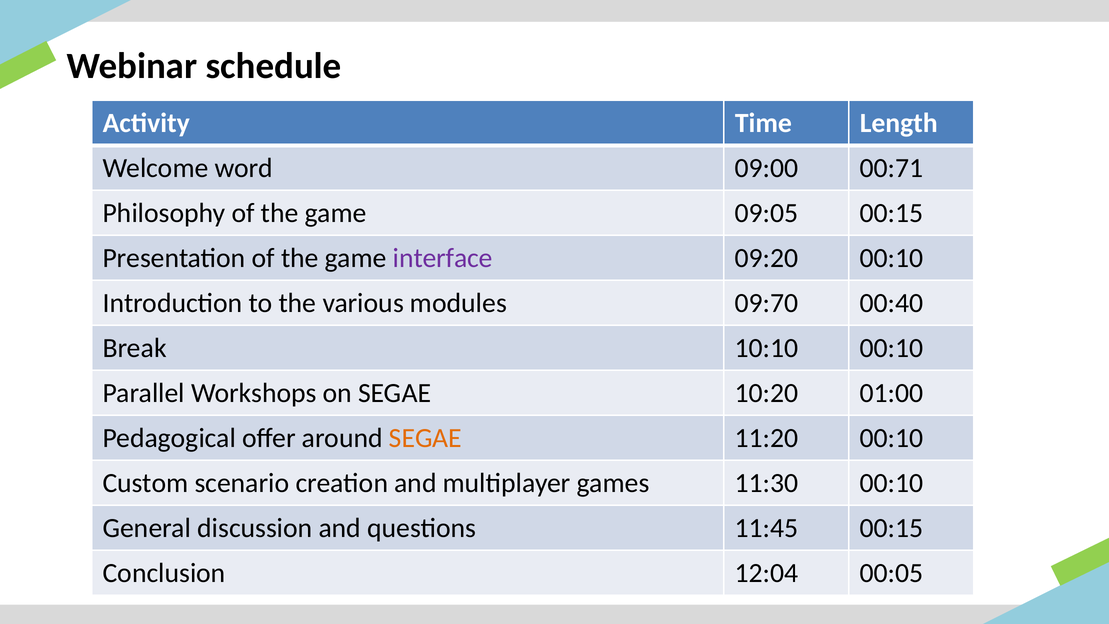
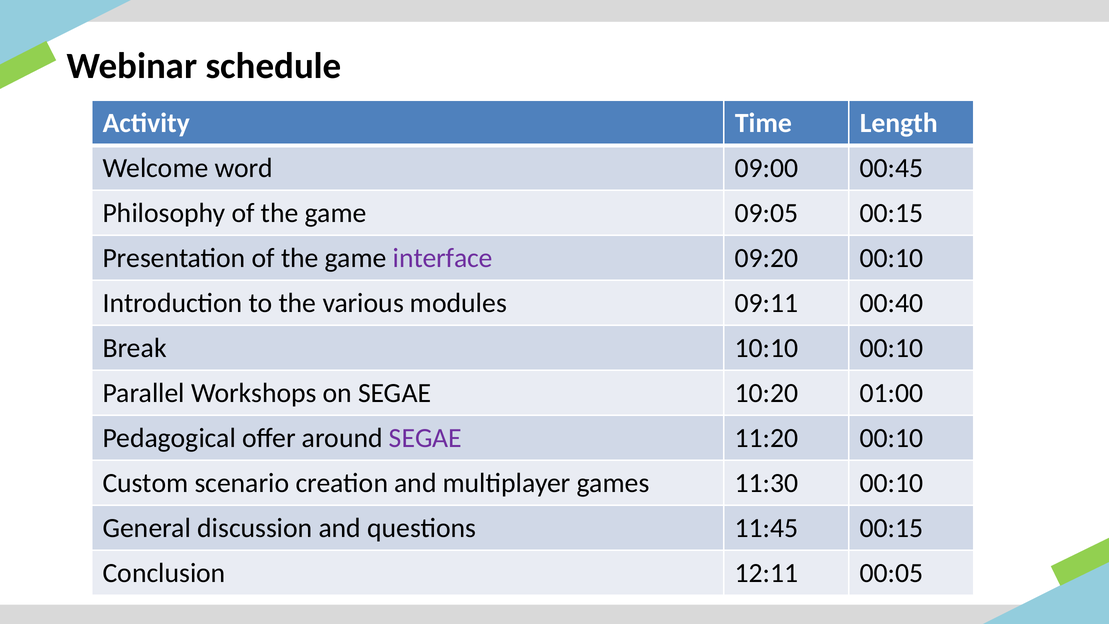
00:71: 00:71 -> 00:45 (892, 168)
09:70: 09:70 -> 09:11 (767, 303)
SEGAE colour: orange -> purple (425, 438)
12:04: 12:04 -> 12:11 (767, 573)
